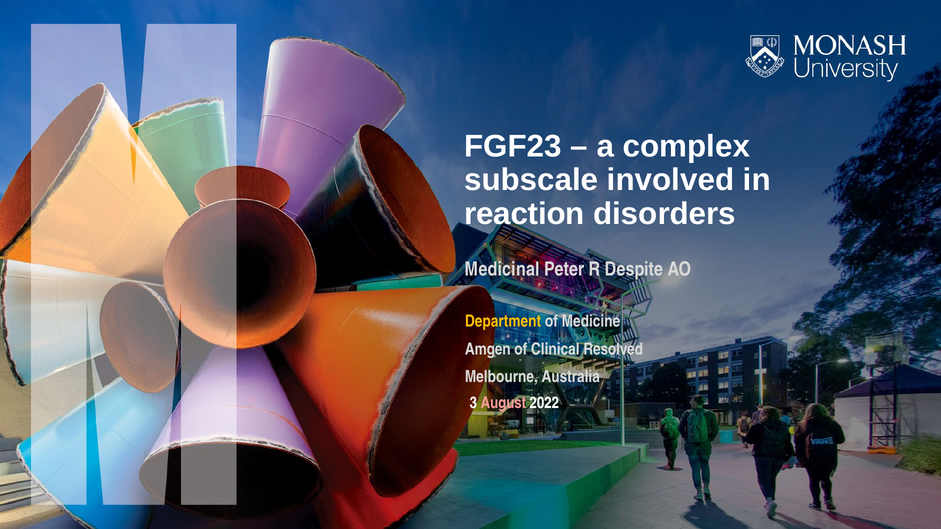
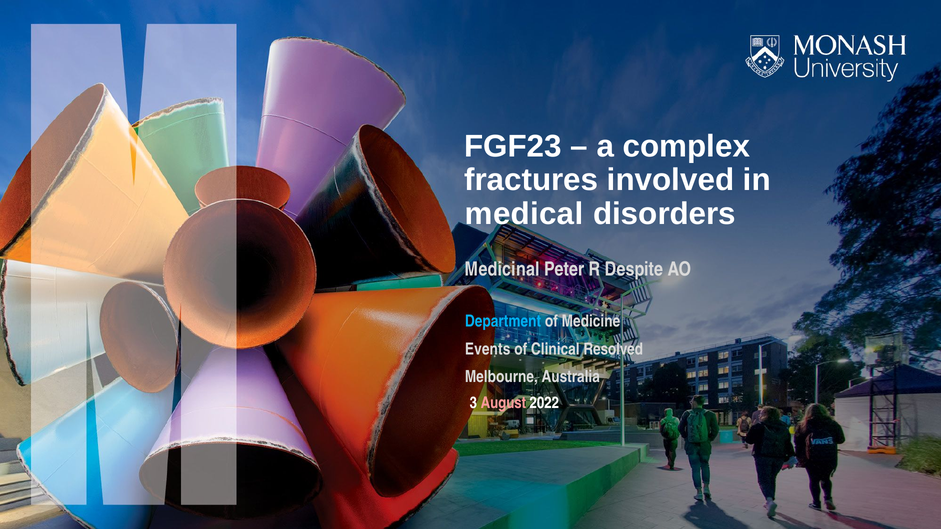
subscale: subscale -> fractures (531, 180)
reaction: reaction -> medical (524, 214)
Department colour: yellow -> light blue (503, 322)
Amgen: Amgen -> Events (488, 349)
